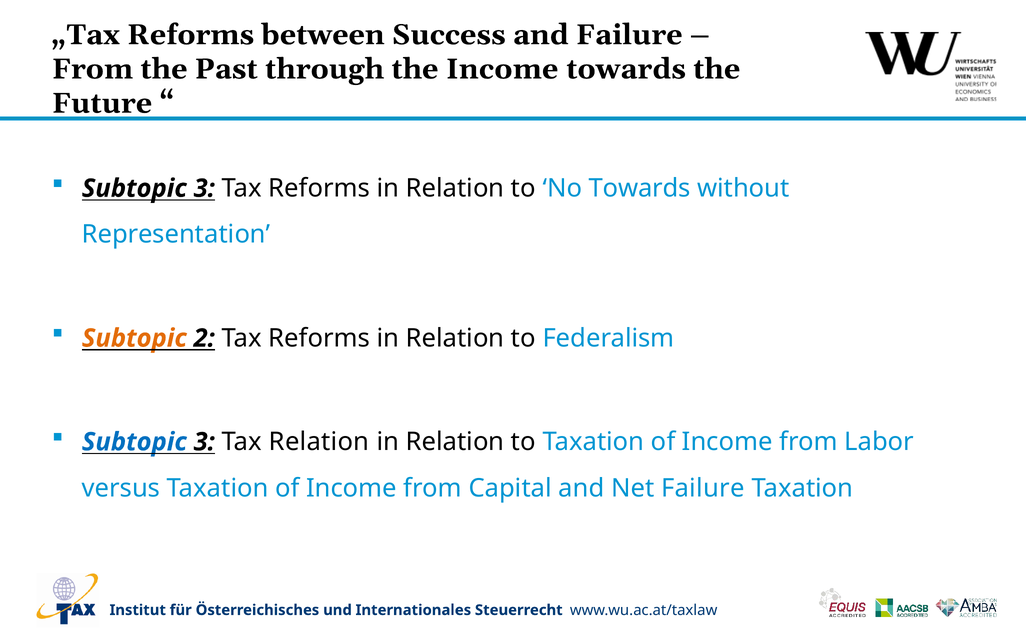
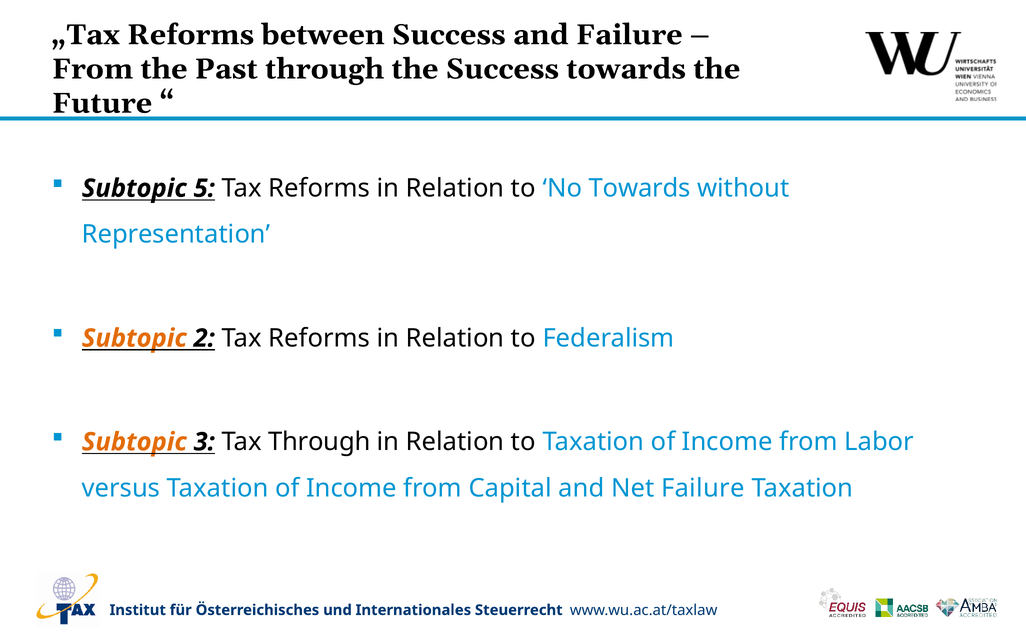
the Income: Income -> Success (502, 69)
3: 3 -> 5 (204, 188)
Subtopic colour: blue -> orange (134, 442)
Tax Relation: Relation -> Through (319, 442)
